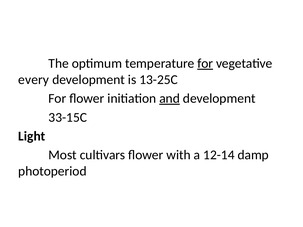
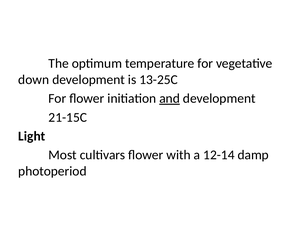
for underline: present -> none (205, 64)
every: every -> down (34, 80)
33-15C: 33-15C -> 21-15C (68, 117)
